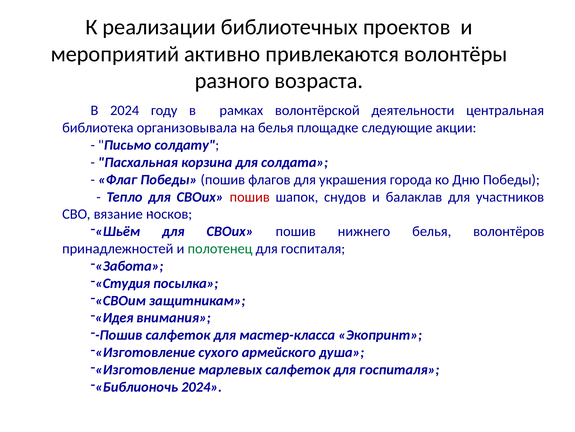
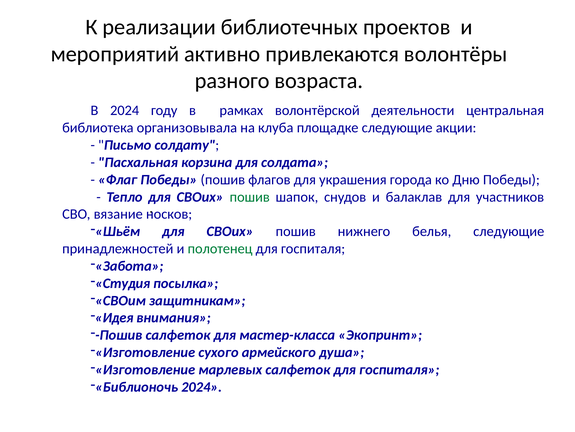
на белья: белья -> клуба (276, 128)
пошив colour: red -> green (250, 197)
белья волонтёров: волонтёров -> следующие (509, 231)
